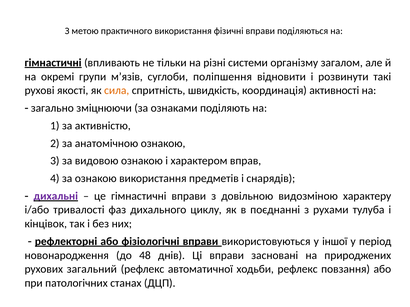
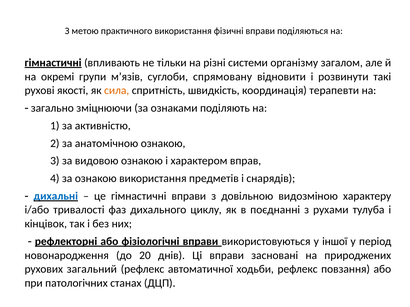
поліпшення: поліпшення -> спрямовану (223, 77)
активності: активності -> терапевти (334, 91)
дихальні colour: purple -> blue (56, 196)
48: 48 -> 20 (145, 256)
